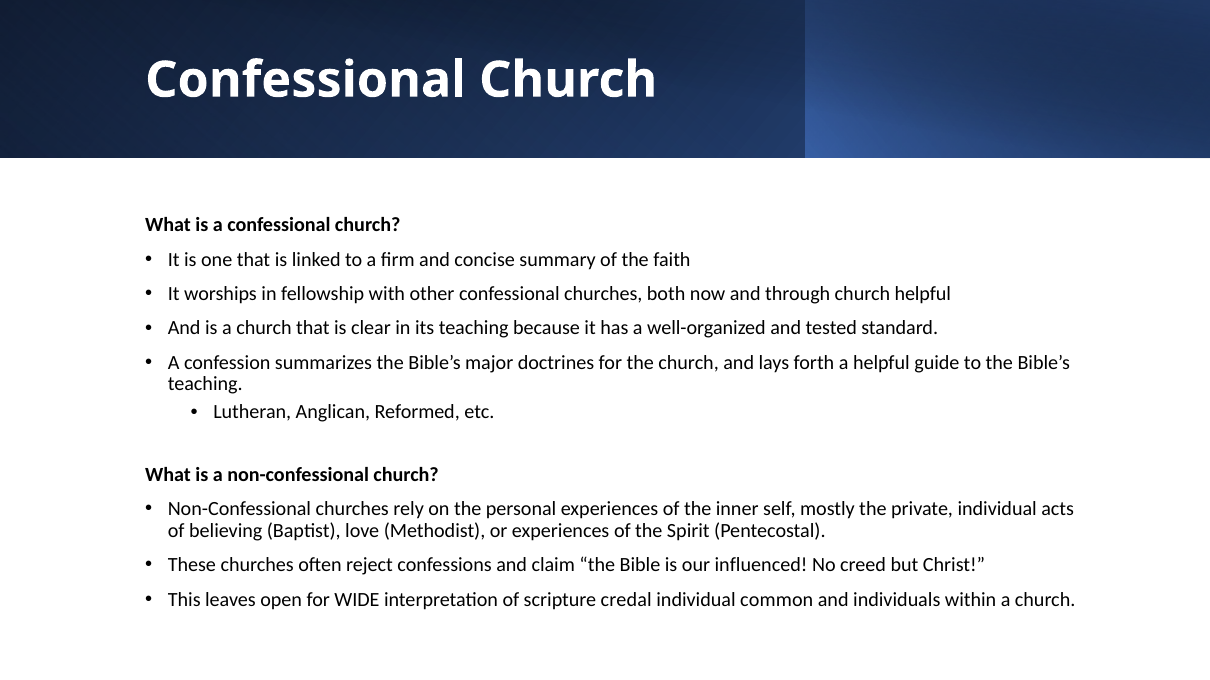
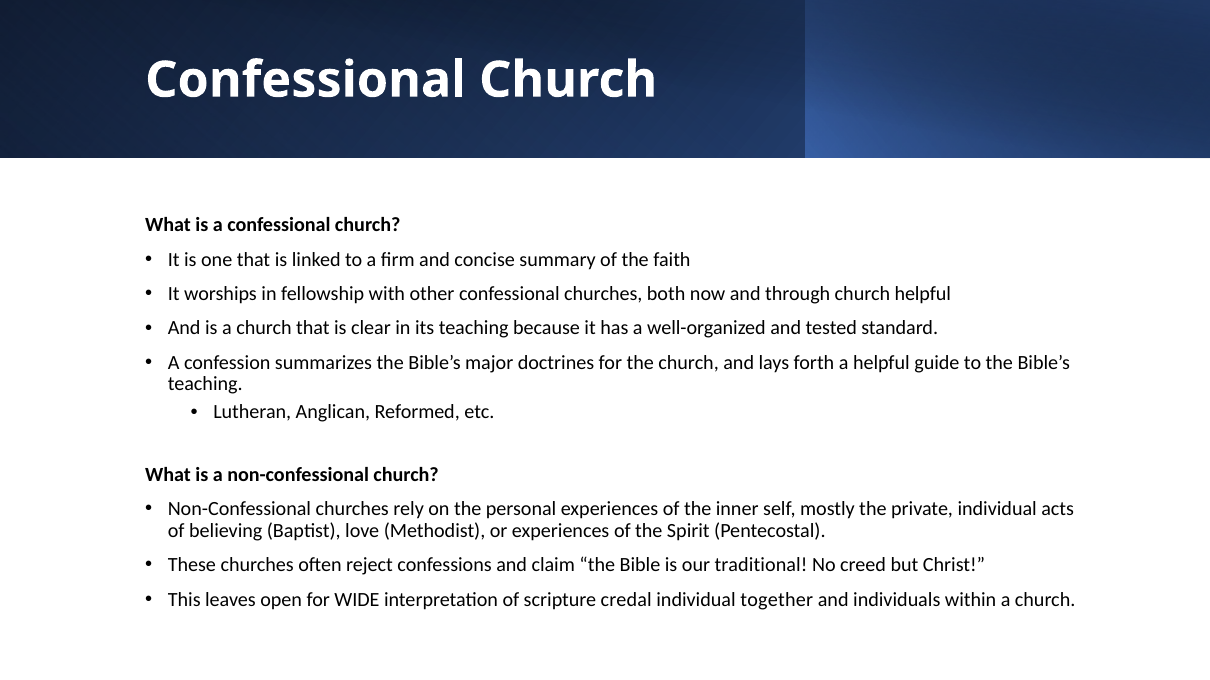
influenced: influenced -> traditional (761, 566)
common: common -> together (777, 600)
